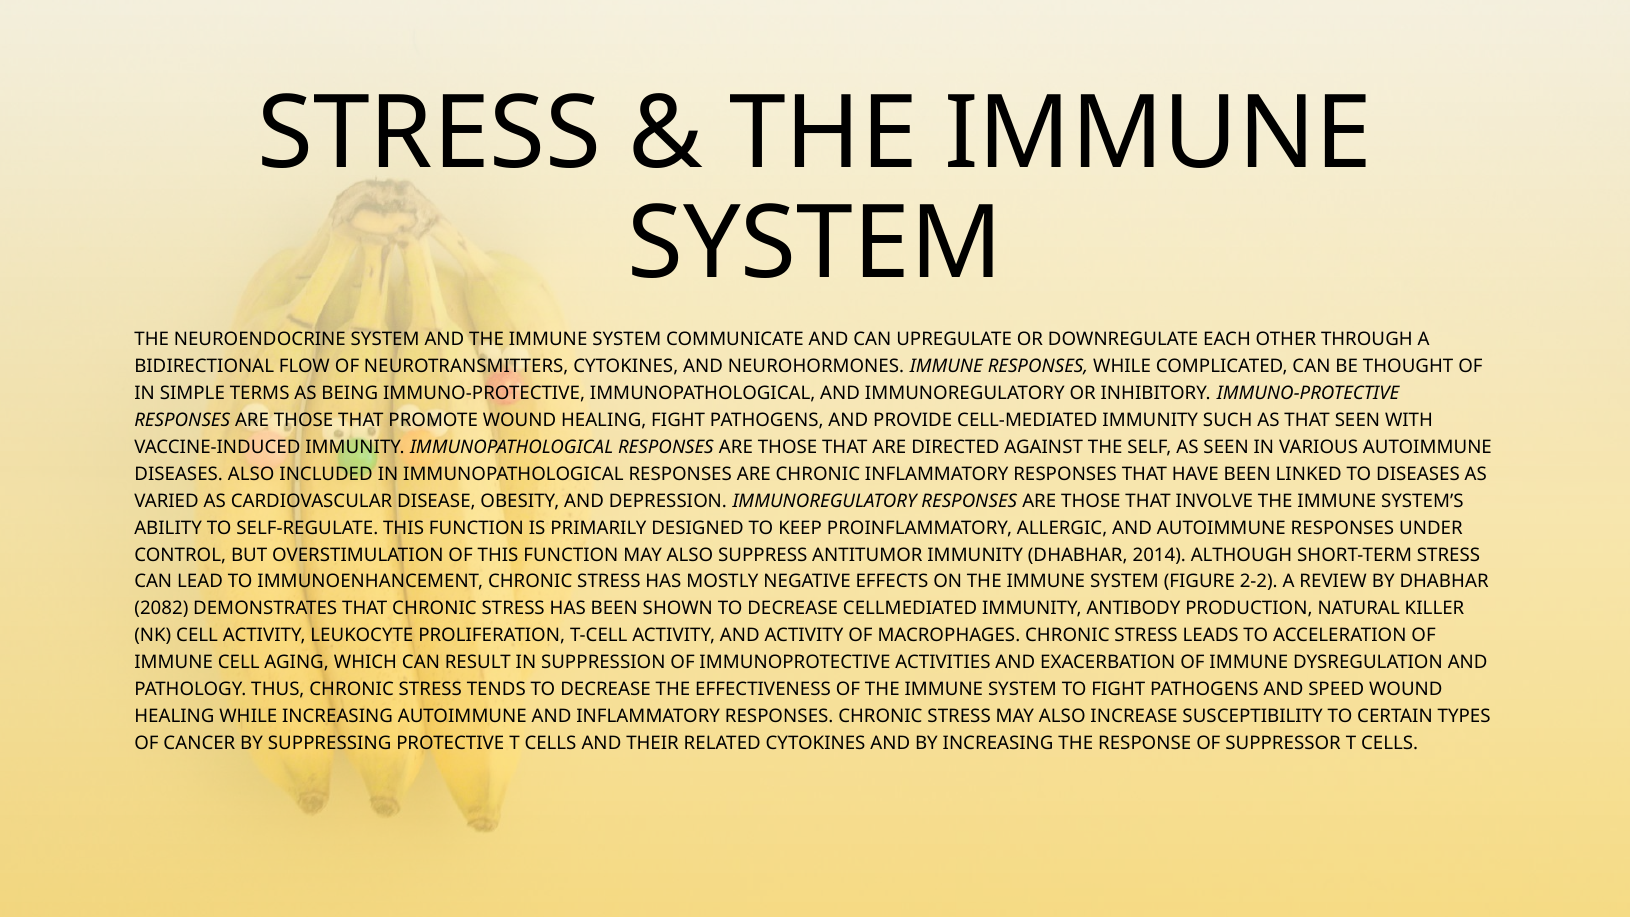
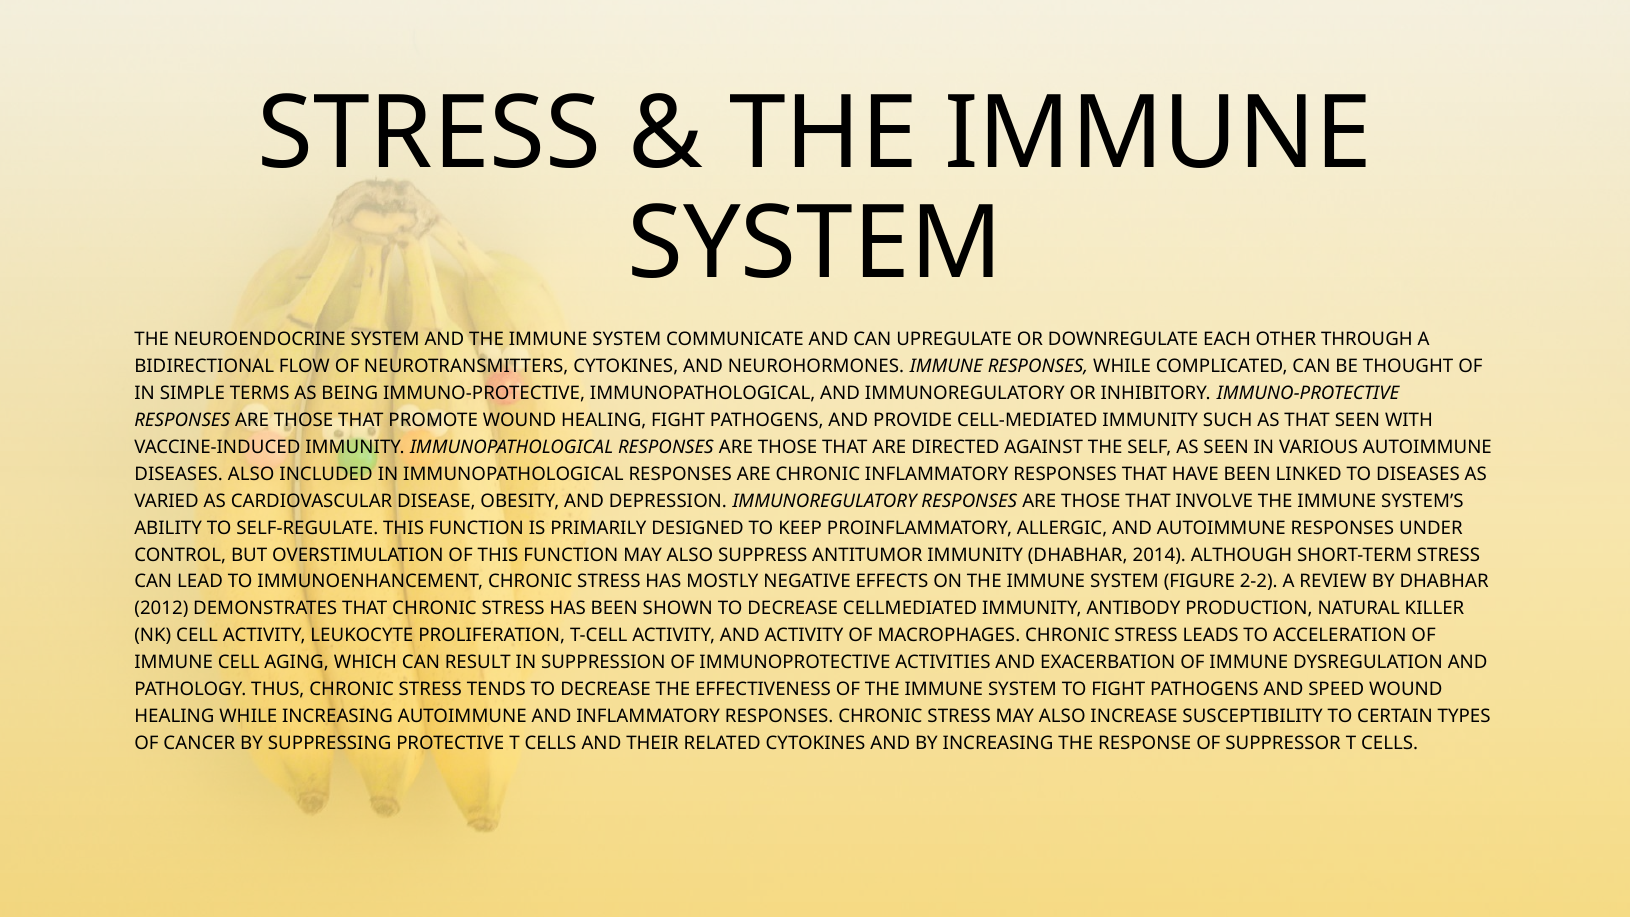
2082: 2082 -> 2012 (161, 609)
